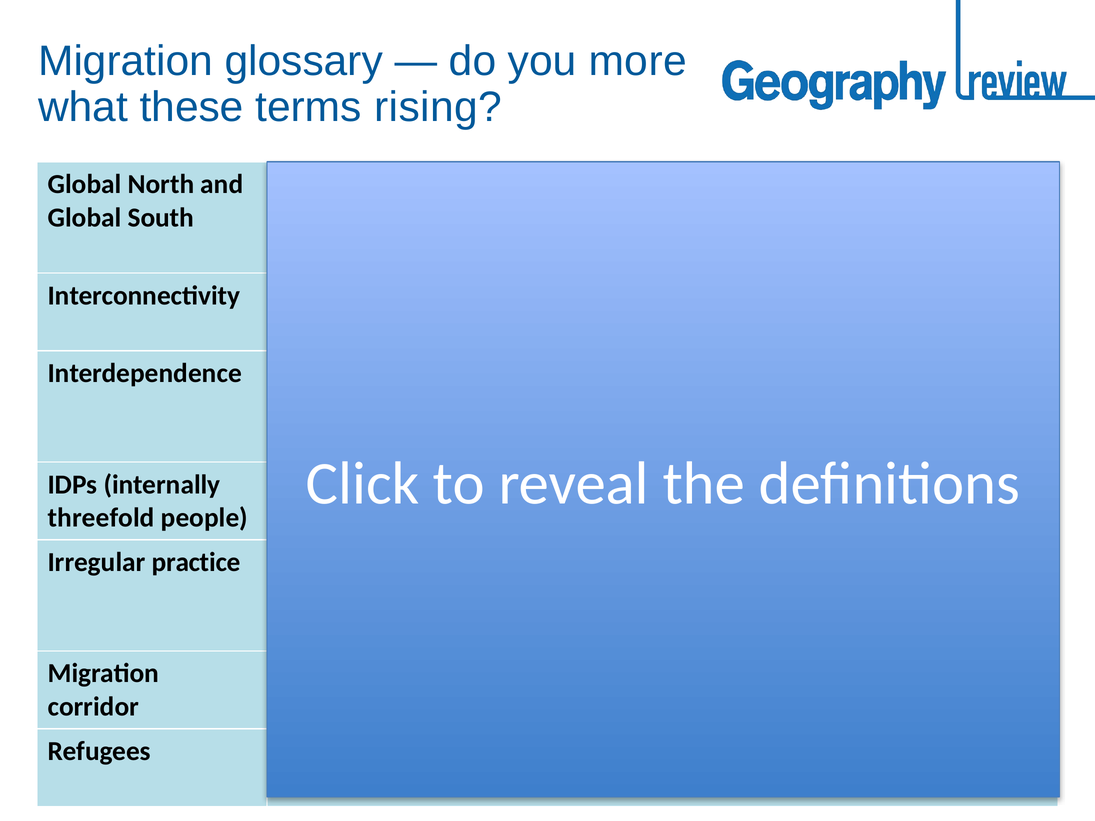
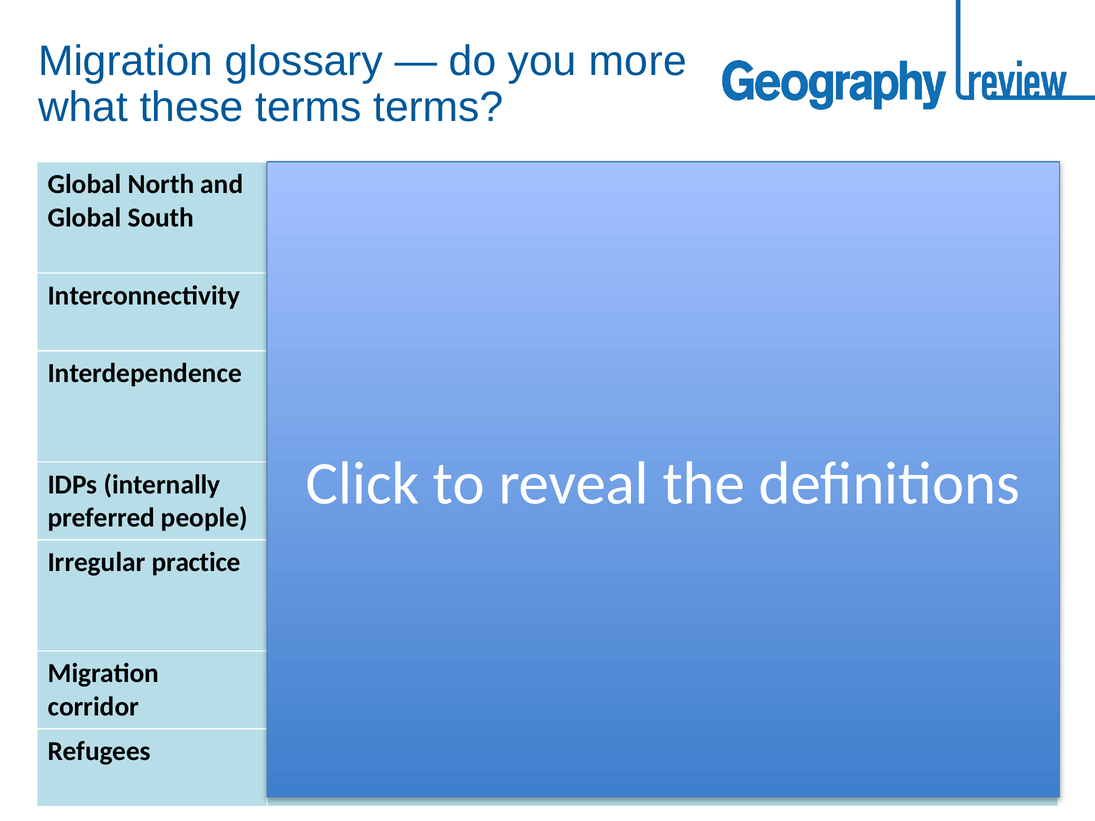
terms rising: rising -> terms (438, 107)
threefold: threefold -> preferred (101, 518)
